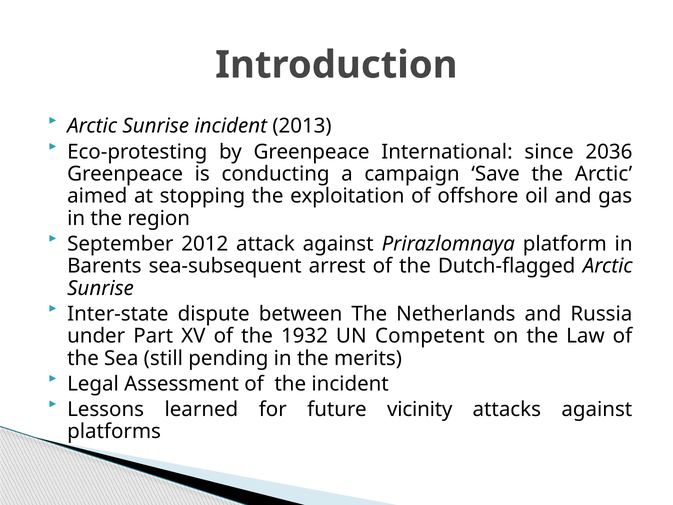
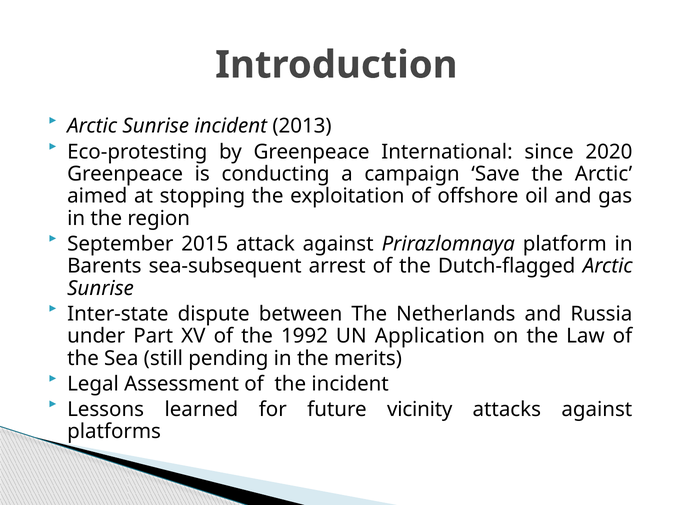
2036: 2036 -> 2020 (609, 152)
2012: 2012 -> 2015 (205, 244)
1932: 1932 -> 1992 (304, 336)
Competent: Competent -> Application (430, 336)
